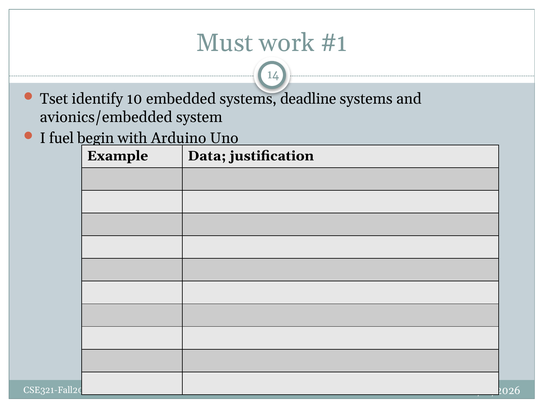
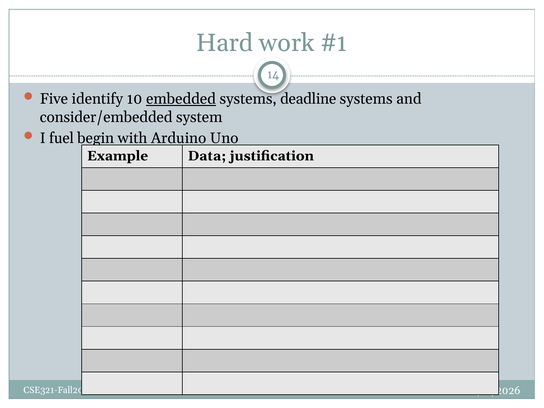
Must: Must -> Hard (225, 43)
Tset: Tset -> Five (54, 99)
embedded underline: none -> present (181, 99)
avionics/embedded: avionics/embedded -> consider/embedded (106, 117)
